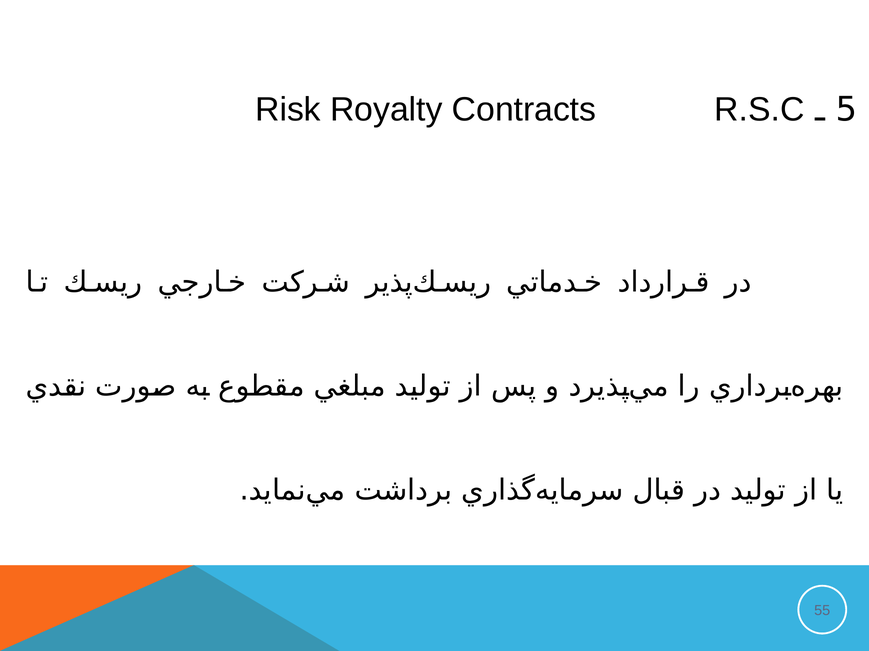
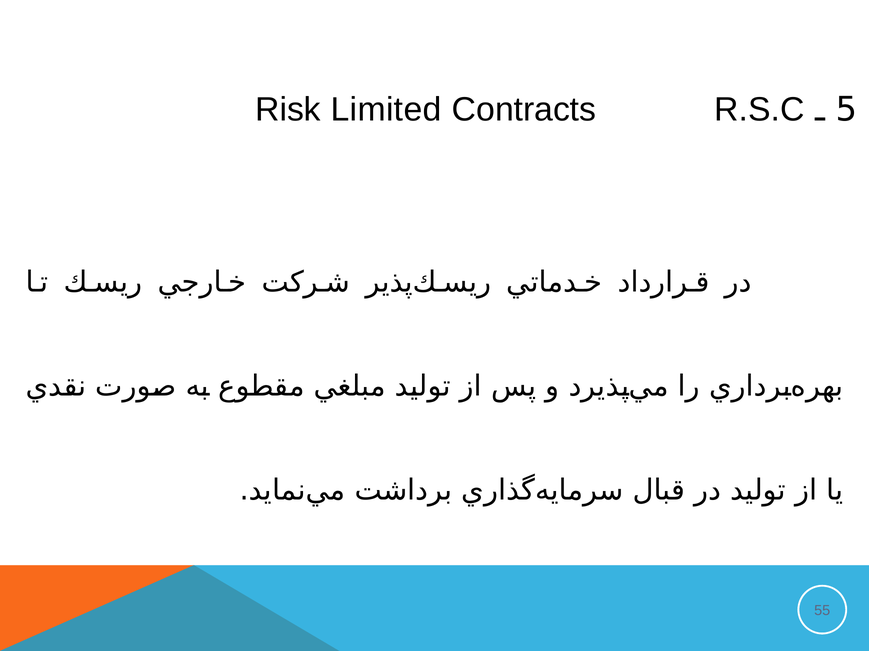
Royalty: Royalty -> Limited (386, 110)
